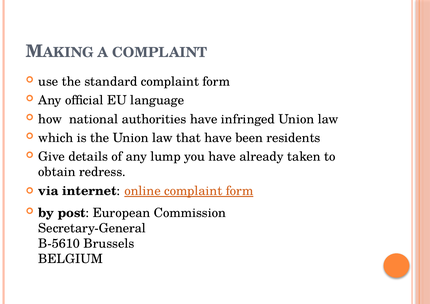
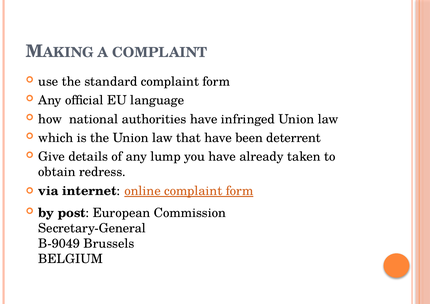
residents: residents -> deterrent (294, 138)
B-5610: B-5610 -> B-9049 (59, 244)
